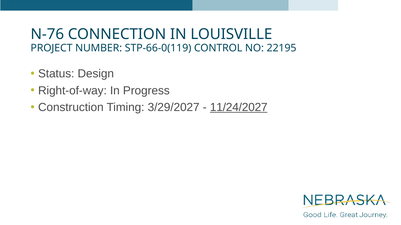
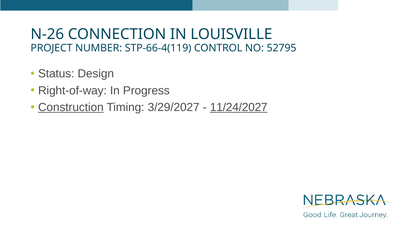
N-76: N-76 -> N-26 (47, 34)
STP-66-0(119: STP-66-0(119 -> STP-66-4(119 (158, 48)
22195: 22195 -> 52795 (282, 48)
Construction underline: none -> present (71, 108)
